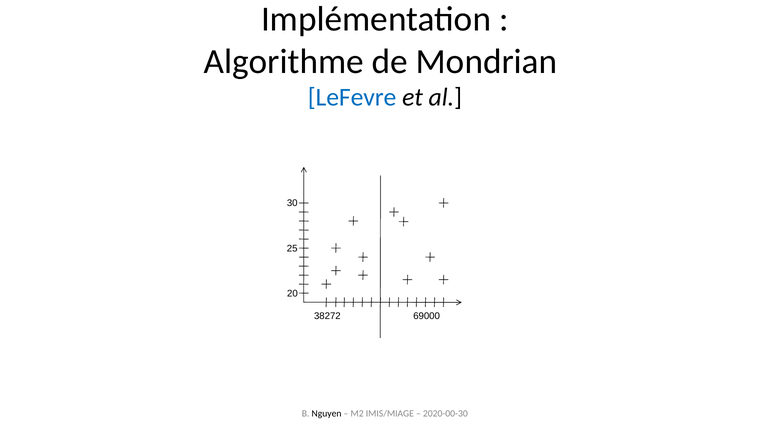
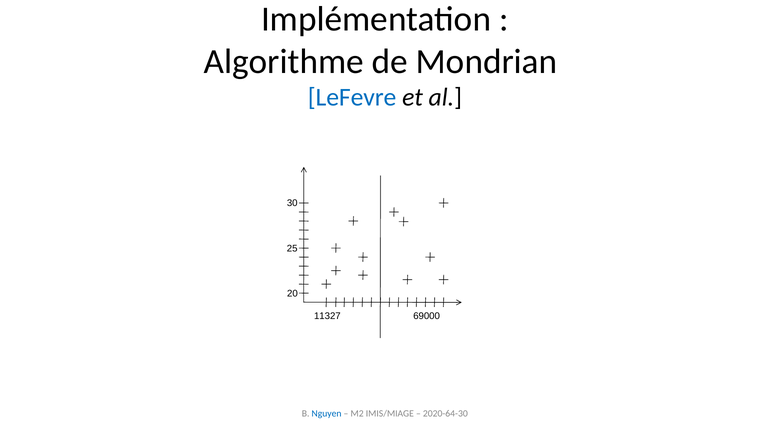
38272: 38272 -> 11327 (327, 316)
Nguyen colour: black -> blue (327, 414)
2020-00-30: 2020-00-30 -> 2020-64-30 (445, 414)
